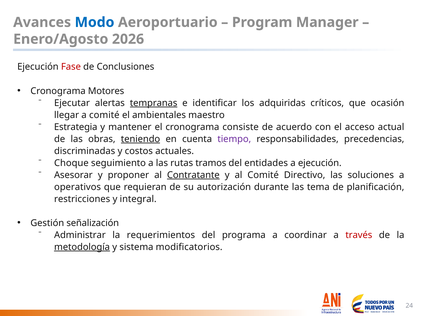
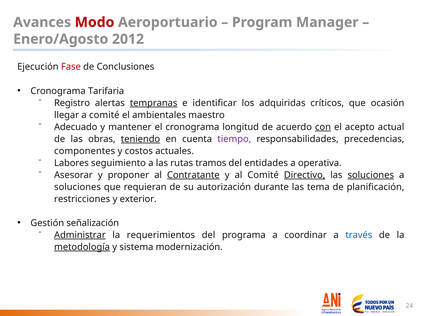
Modo colour: blue -> red (95, 22)
2026: 2026 -> 2012 (128, 39)
Motores: Motores -> Tarifaria (106, 91)
Ejecutar: Ejecutar -> Registro (72, 103)
Estrategia: Estrategia -> Adecuado (76, 127)
consiste: consiste -> longitud (241, 127)
con underline: none -> present (323, 127)
acceso: acceso -> acepto (360, 127)
discriminadas: discriminadas -> componentes (85, 151)
Choque: Choque -> Labores (71, 163)
a ejecución: ejecución -> operativa (320, 163)
Directivo underline: none -> present (305, 175)
soluciones underline: none -> present (371, 175)
operativos: operativos -> soluciones (78, 187)
integral: integral -> exterior (138, 199)
Administrar underline: none -> present (80, 235)
través colour: red -> blue (359, 235)
modificatorios: modificatorios -> modernización (189, 247)
